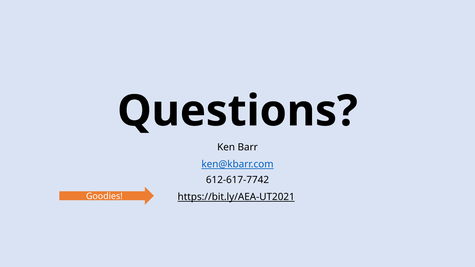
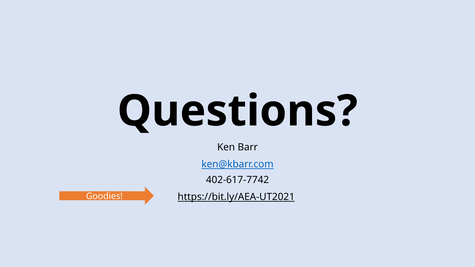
612-617-7742: 612-617-7742 -> 402-617-7742 (237, 180)
